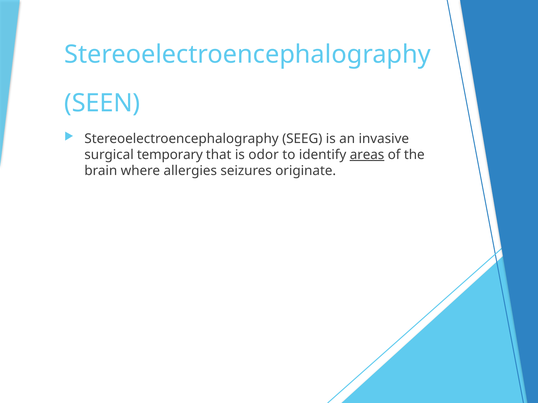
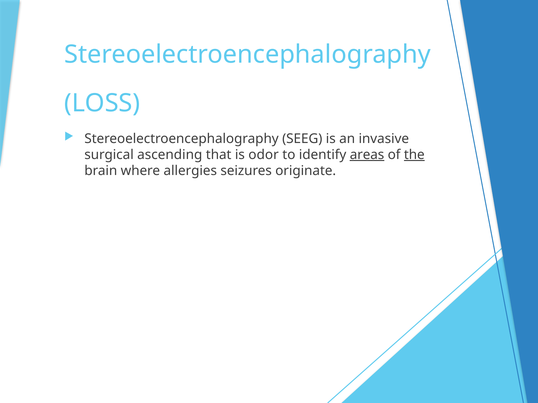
SEEN: SEEN -> LOSS (102, 103)
temporary: temporary -> ascending (170, 155)
the underline: none -> present (414, 155)
